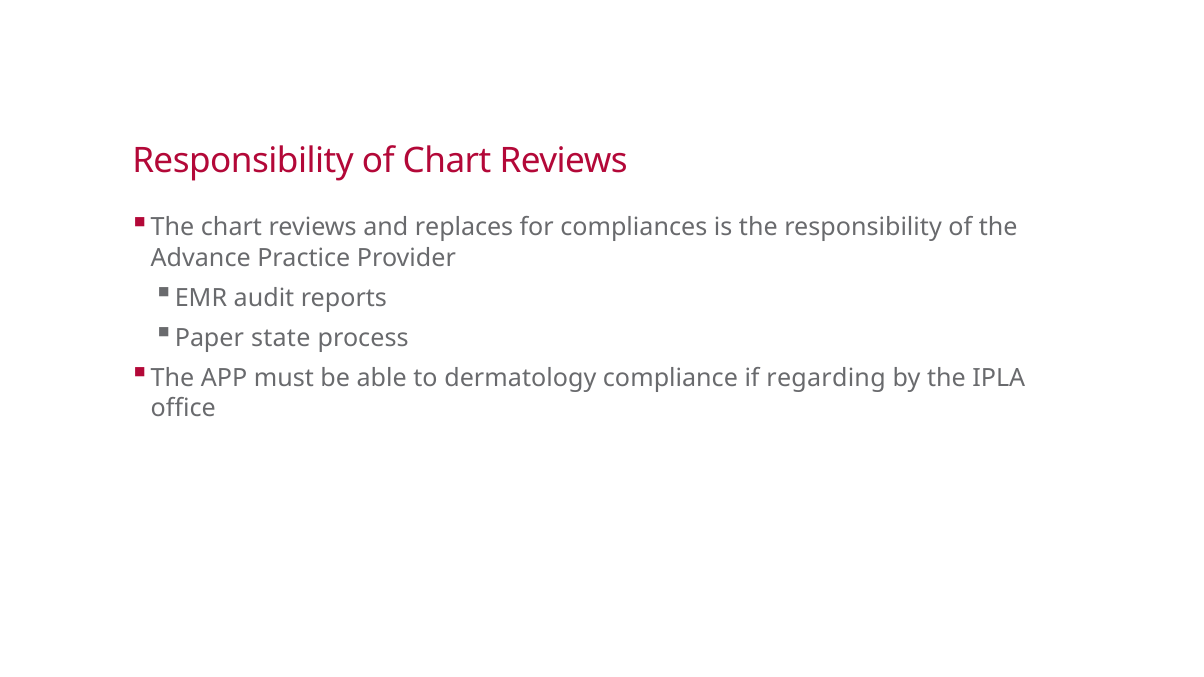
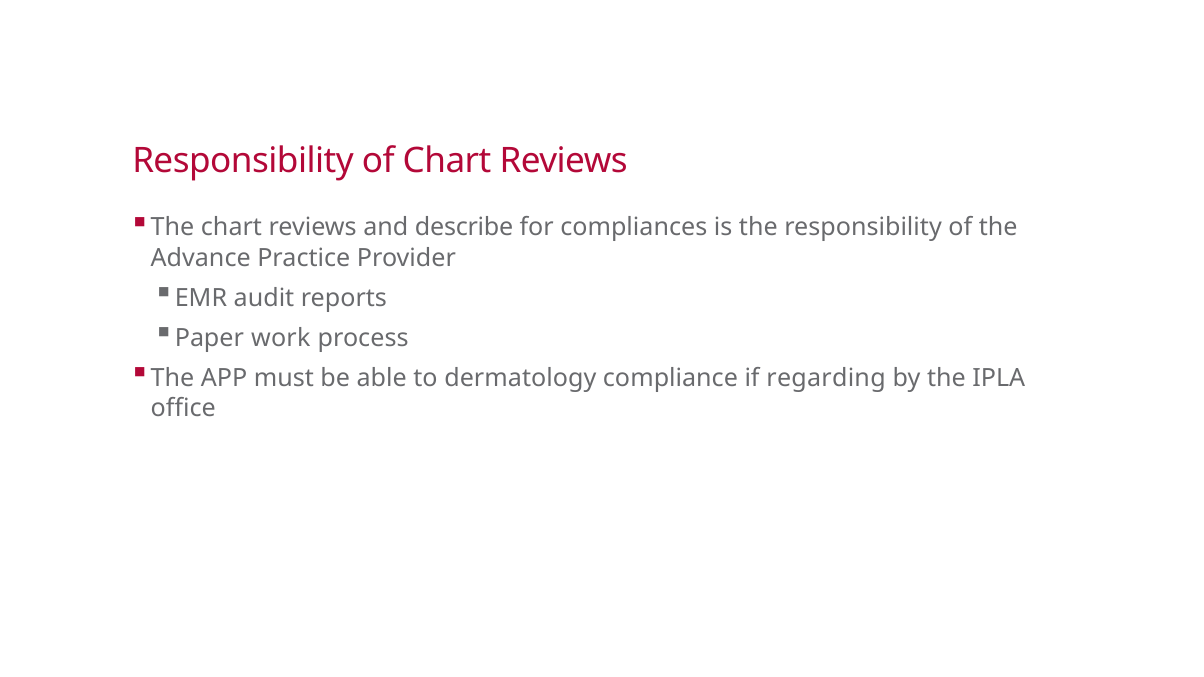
replaces: replaces -> describe (464, 228)
state: state -> work (281, 338)
